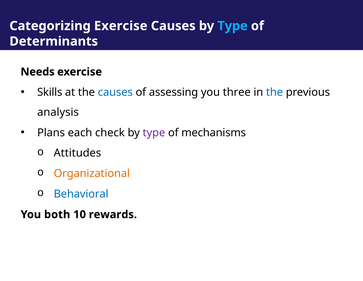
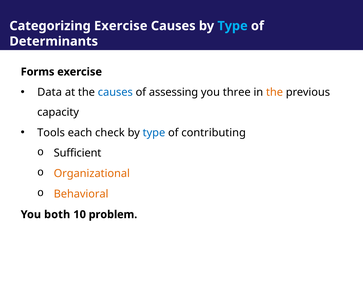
Needs: Needs -> Forms (38, 72)
Skills: Skills -> Data (50, 92)
the colour: blue -> orange (275, 92)
analysis: analysis -> capacity (58, 112)
Plans: Plans -> Tools (51, 132)
type colour: purple -> blue (154, 132)
mechanisms: mechanisms -> contributing (214, 132)
Attitudes: Attitudes -> Sufficient (78, 153)
Behavioral colour: blue -> orange (81, 194)
rewards: rewards -> problem (113, 214)
